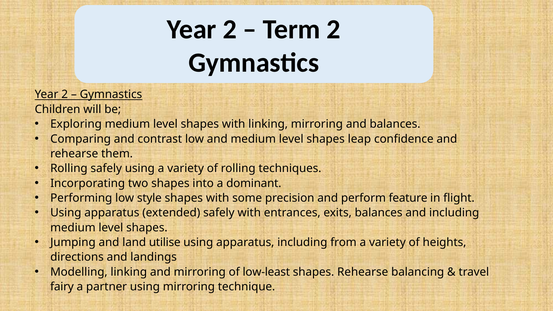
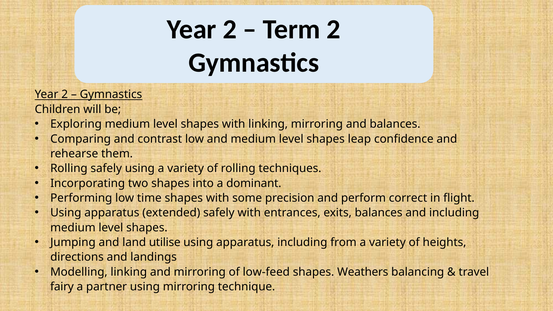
style: style -> time (149, 198)
feature: feature -> correct (408, 198)
low-least: low-least -> low-feed (266, 272)
shapes Rehearse: Rehearse -> Weathers (363, 272)
